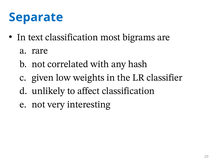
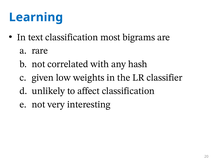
Separate: Separate -> Learning (36, 17)
